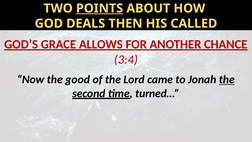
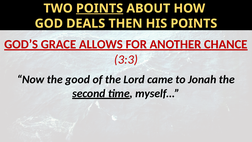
HIS CALLED: CALLED -> POINTS (194, 23)
3:4: 3:4 -> 3:3 (126, 59)
the underline: present -> none (227, 79)
turned…: turned… -> myself… (158, 93)
